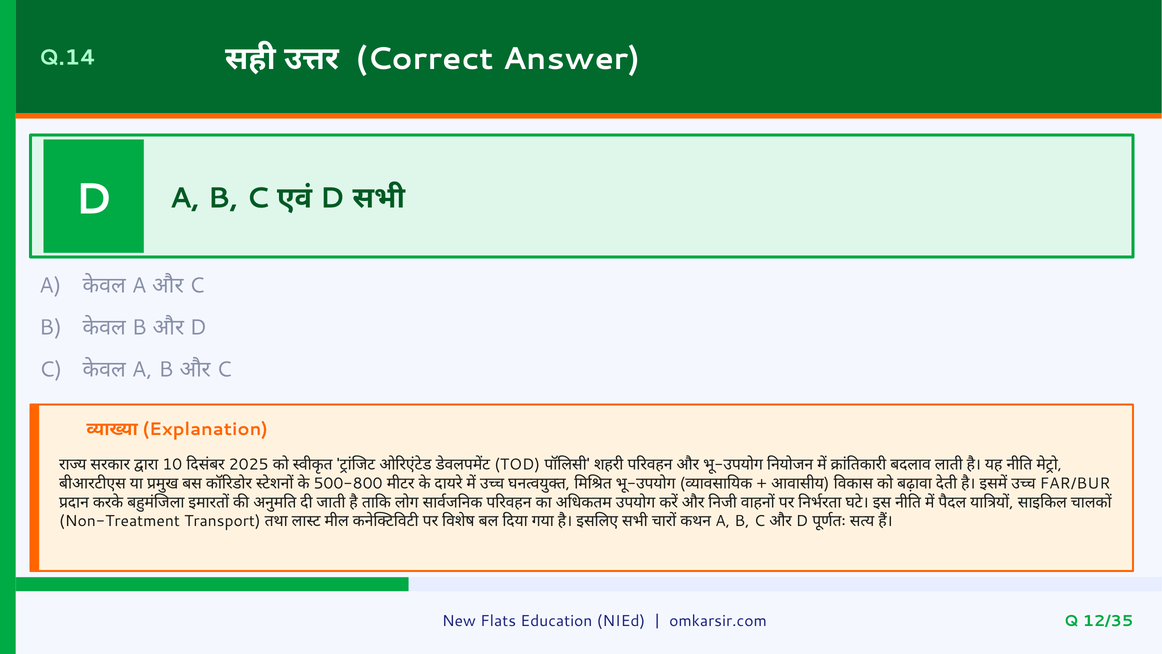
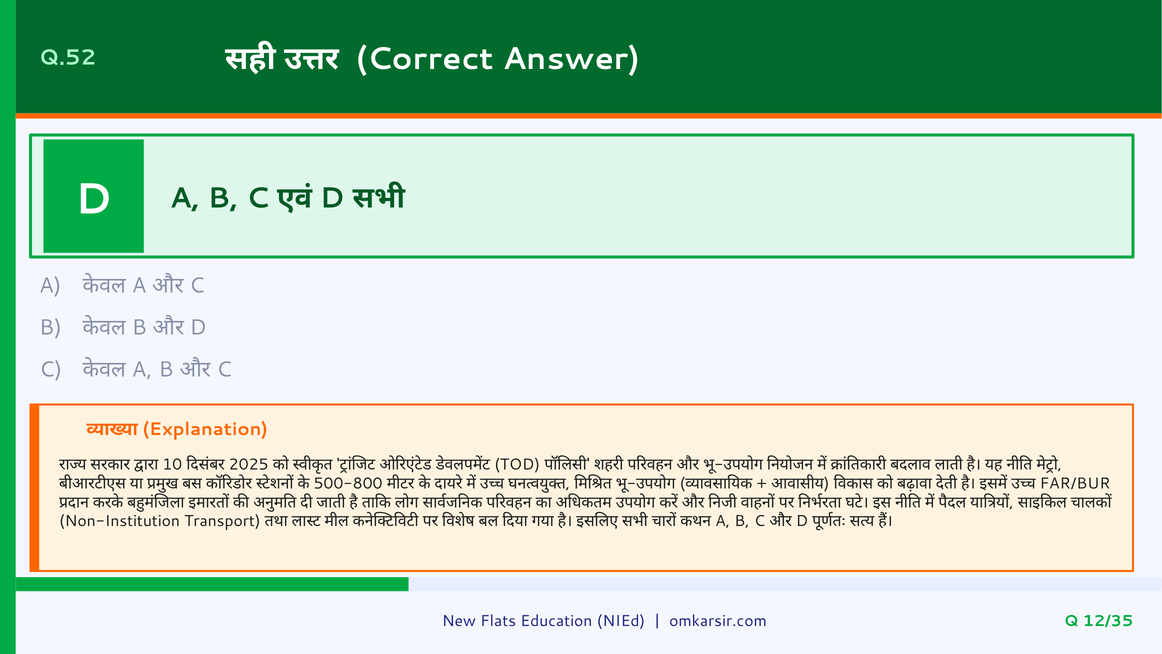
Q.14: Q.14 -> Q.52 (68, 57)
Non-Treatment: Non-Treatment -> Non-Institution (120, 521)
